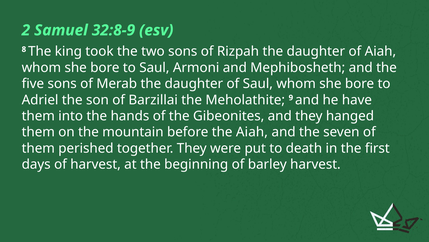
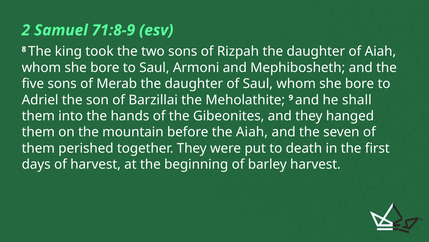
32:8-9: 32:8-9 -> 71:8-9 (113, 30)
have: have -> shall (357, 100)
